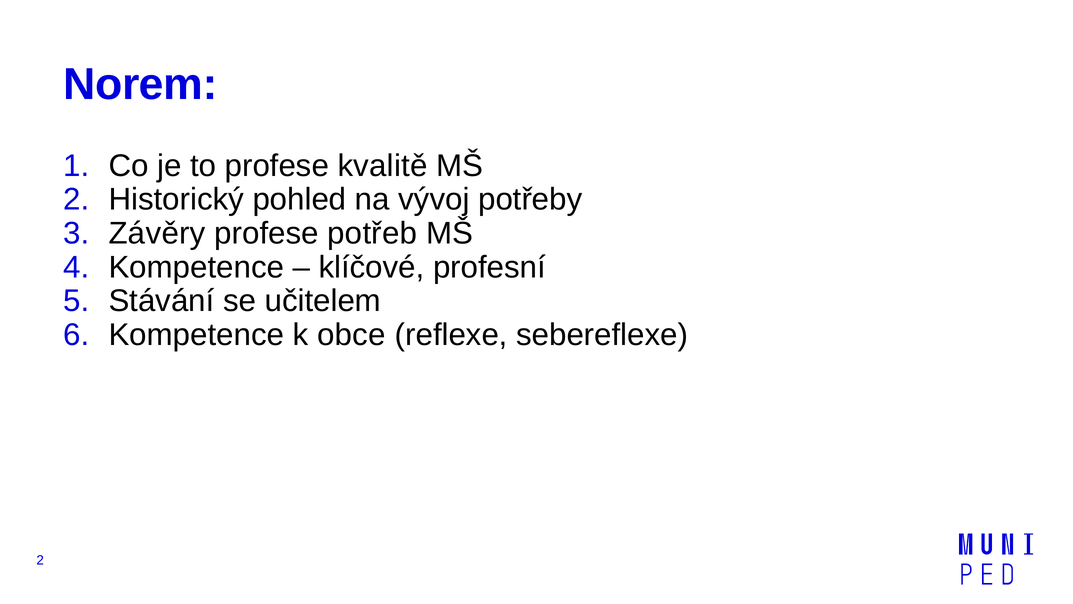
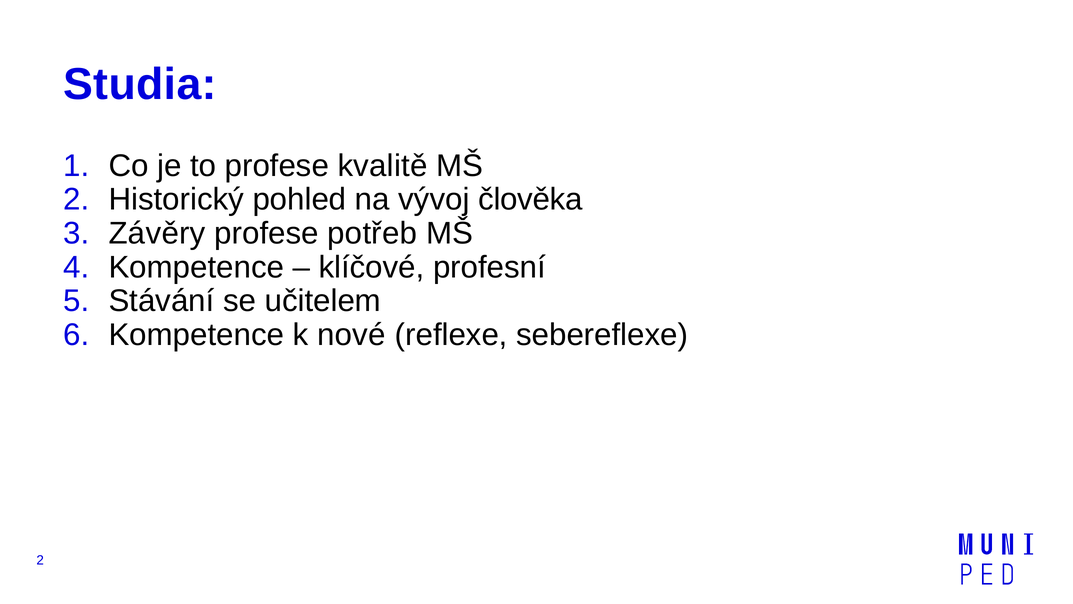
Norem: Norem -> Studia (140, 84)
potřeby: potřeby -> člověka (530, 199)
obce: obce -> nové (351, 335)
